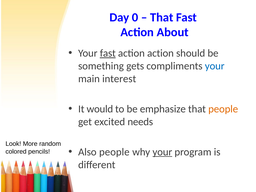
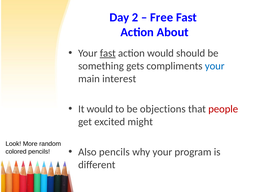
0: 0 -> 2 (135, 17)
That: That -> Free (162, 17)
action action: action -> would (160, 53)
emphasize: emphasize -> objections (163, 109)
people colour: orange -> red (223, 109)
needs: needs -> might (140, 122)
Also people: people -> pencils (114, 152)
your underline: present -> none (162, 152)
